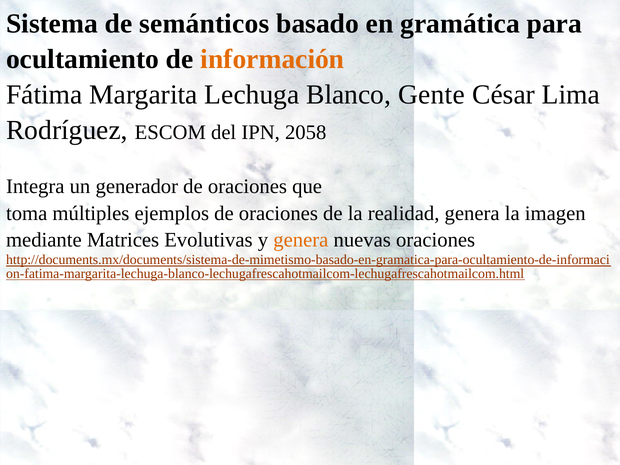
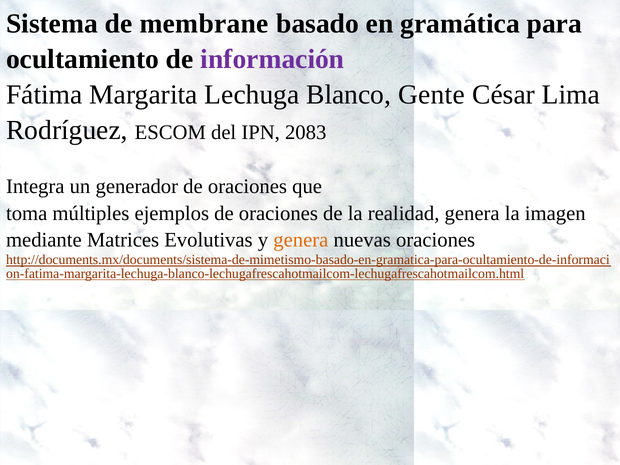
semánticos: semánticos -> membrane (204, 24)
información colour: orange -> purple (272, 59)
2058: 2058 -> 2083 (306, 132)
